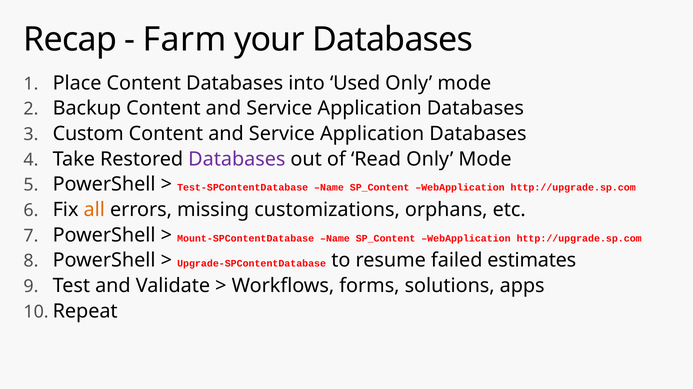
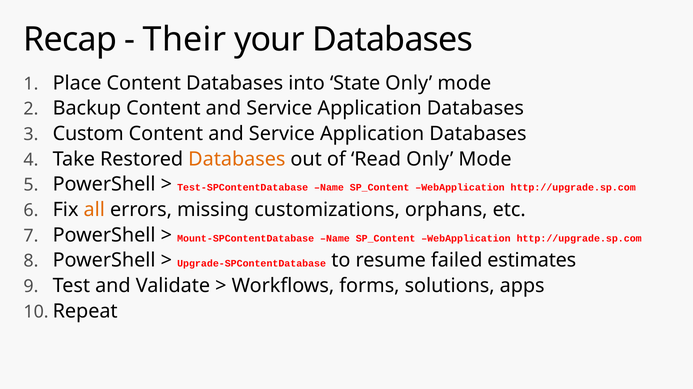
Farm: Farm -> Their (185, 40)
Used: Used -> State (355, 83)
Databases colour: purple -> orange (237, 159)
